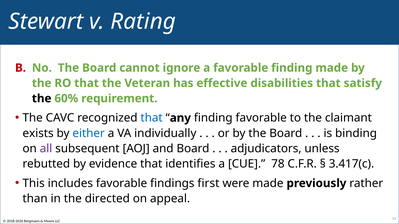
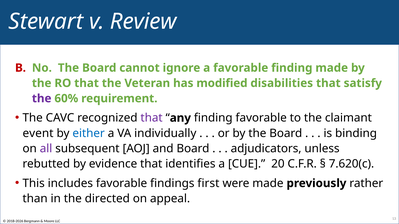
Rating: Rating -> Review (143, 22)
effective: effective -> modified (222, 83)
the colour: black -> purple (42, 99)
that colour: blue -> purple (152, 118)
exists: exists -> event (38, 133)
78: 78 -> 20 (278, 164)
3.417(c: 3.417(c -> 7.620(c (351, 164)
